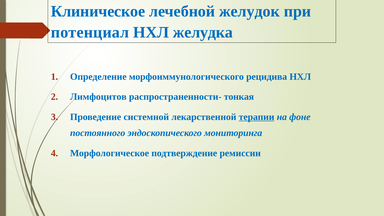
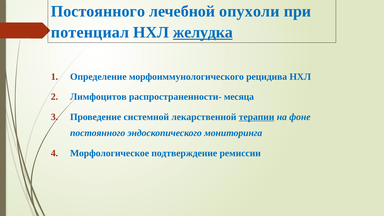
Клиническое: Клиническое -> Постоянного (98, 11)
желудок: желудок -> опухоли (249, 11)
желудка underline: none -> present (203, 32)
тонкая: тонкая -> месяца (239, 97)
